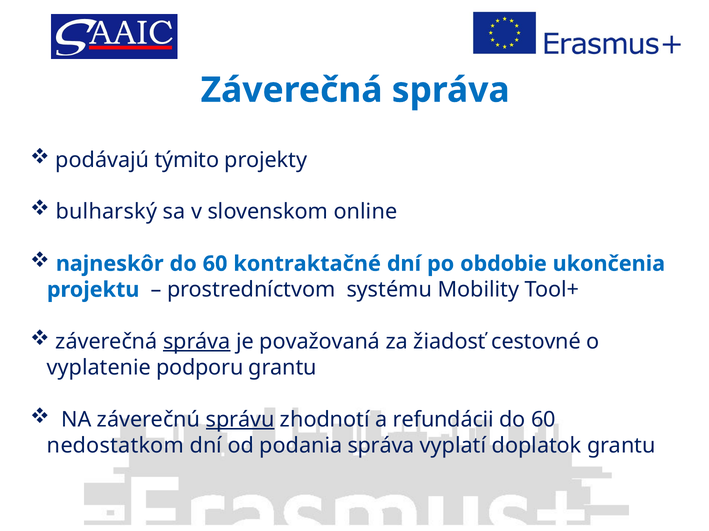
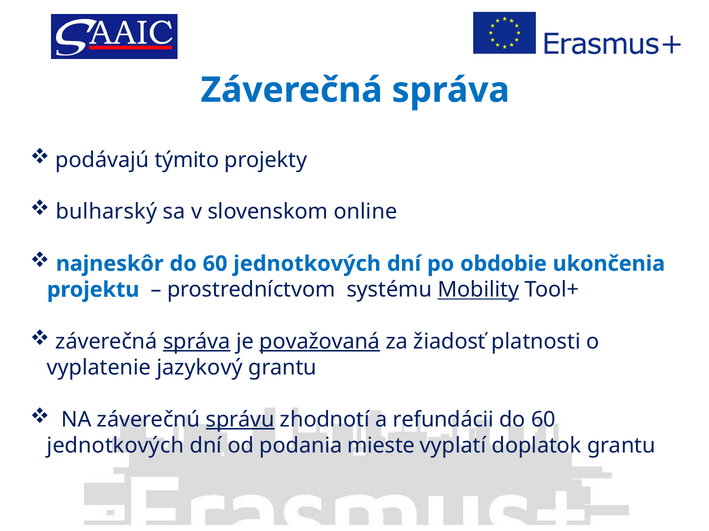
najneskôr do 60 kontraktačné: kontraktačné -> jednotkových (307, 264)
Mobility underline: none -> present (478, 290)
považovaná underline: none -> present (320, 342)
cestovné: cestovné -> platnosti (536, 342)
podporu: podporu -> jazykový (200, 368)
nedostatkom: nedostatkom -> jednotkových (115, 446)
podania správa: správa -> mieste (381, 446)
